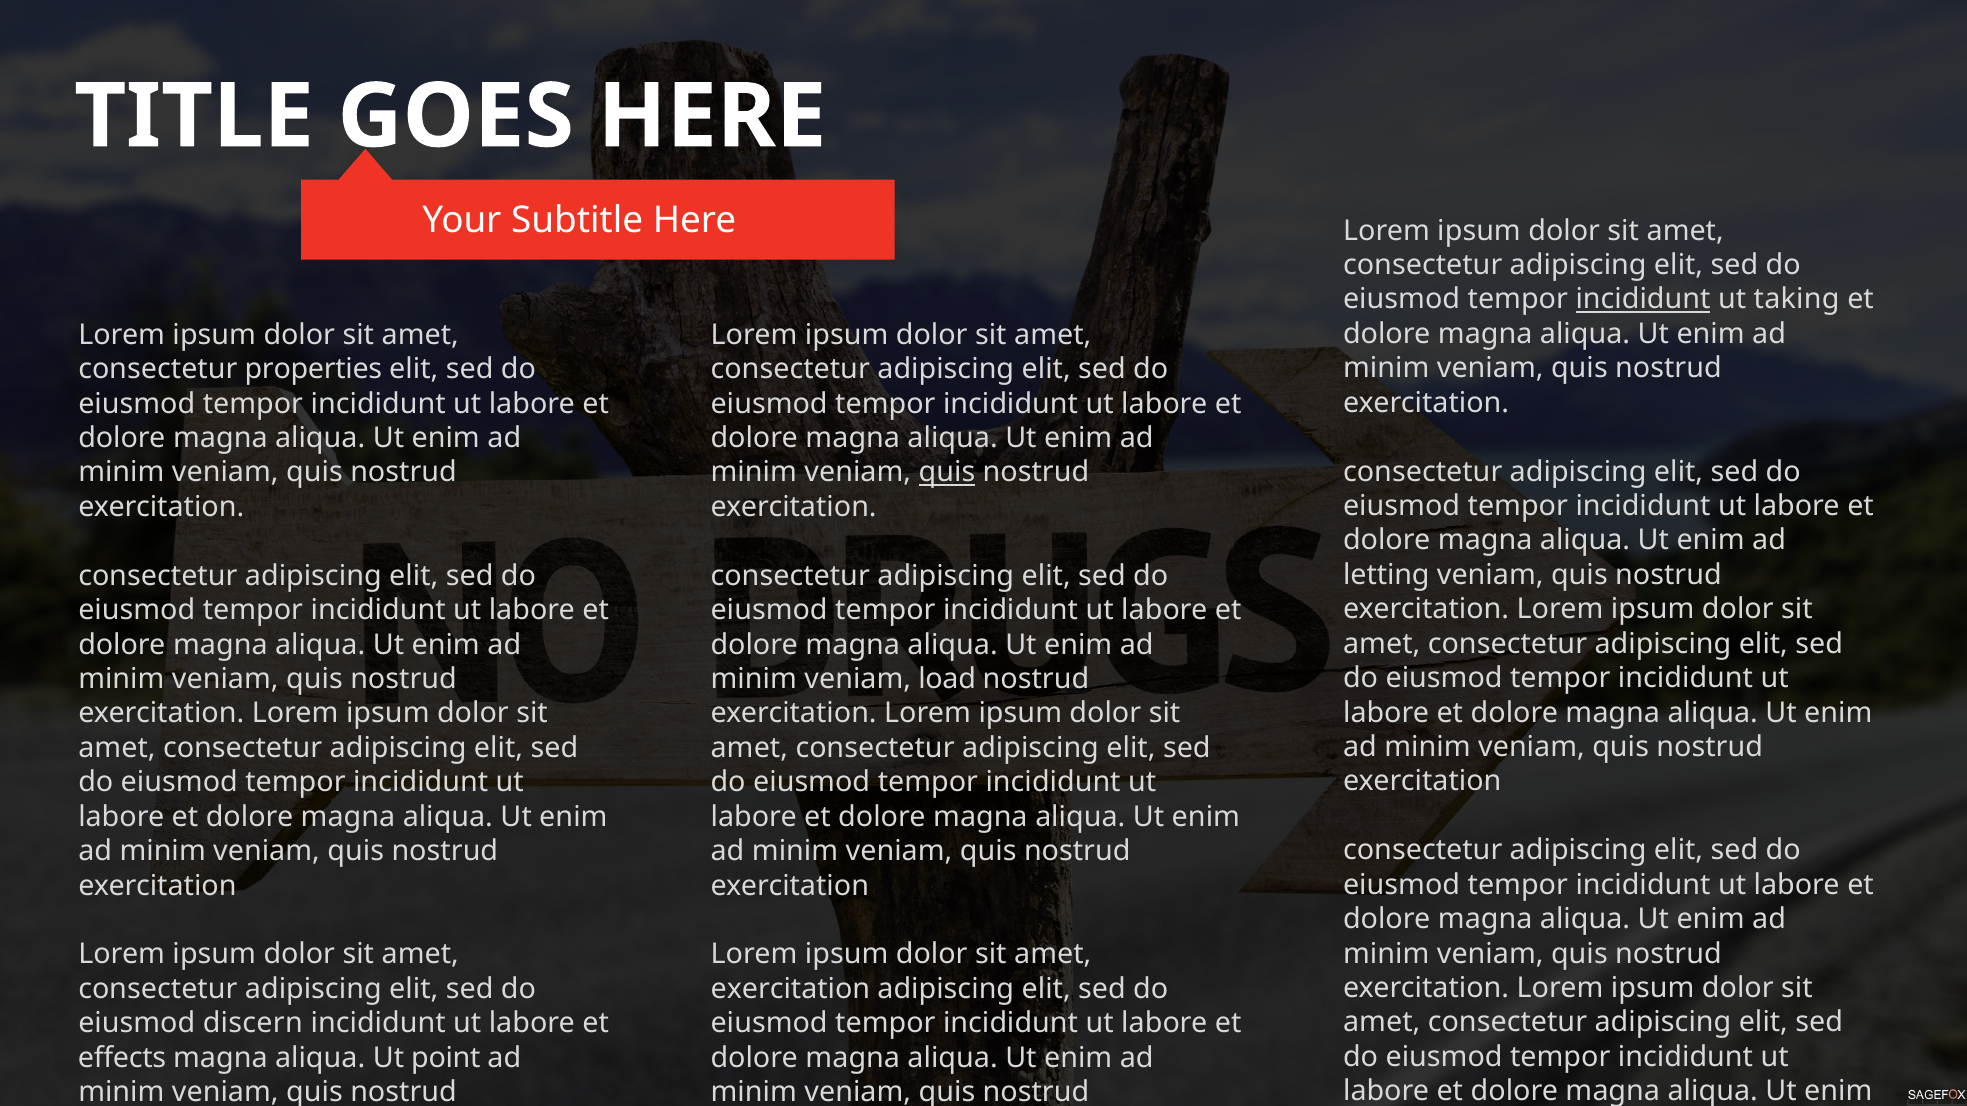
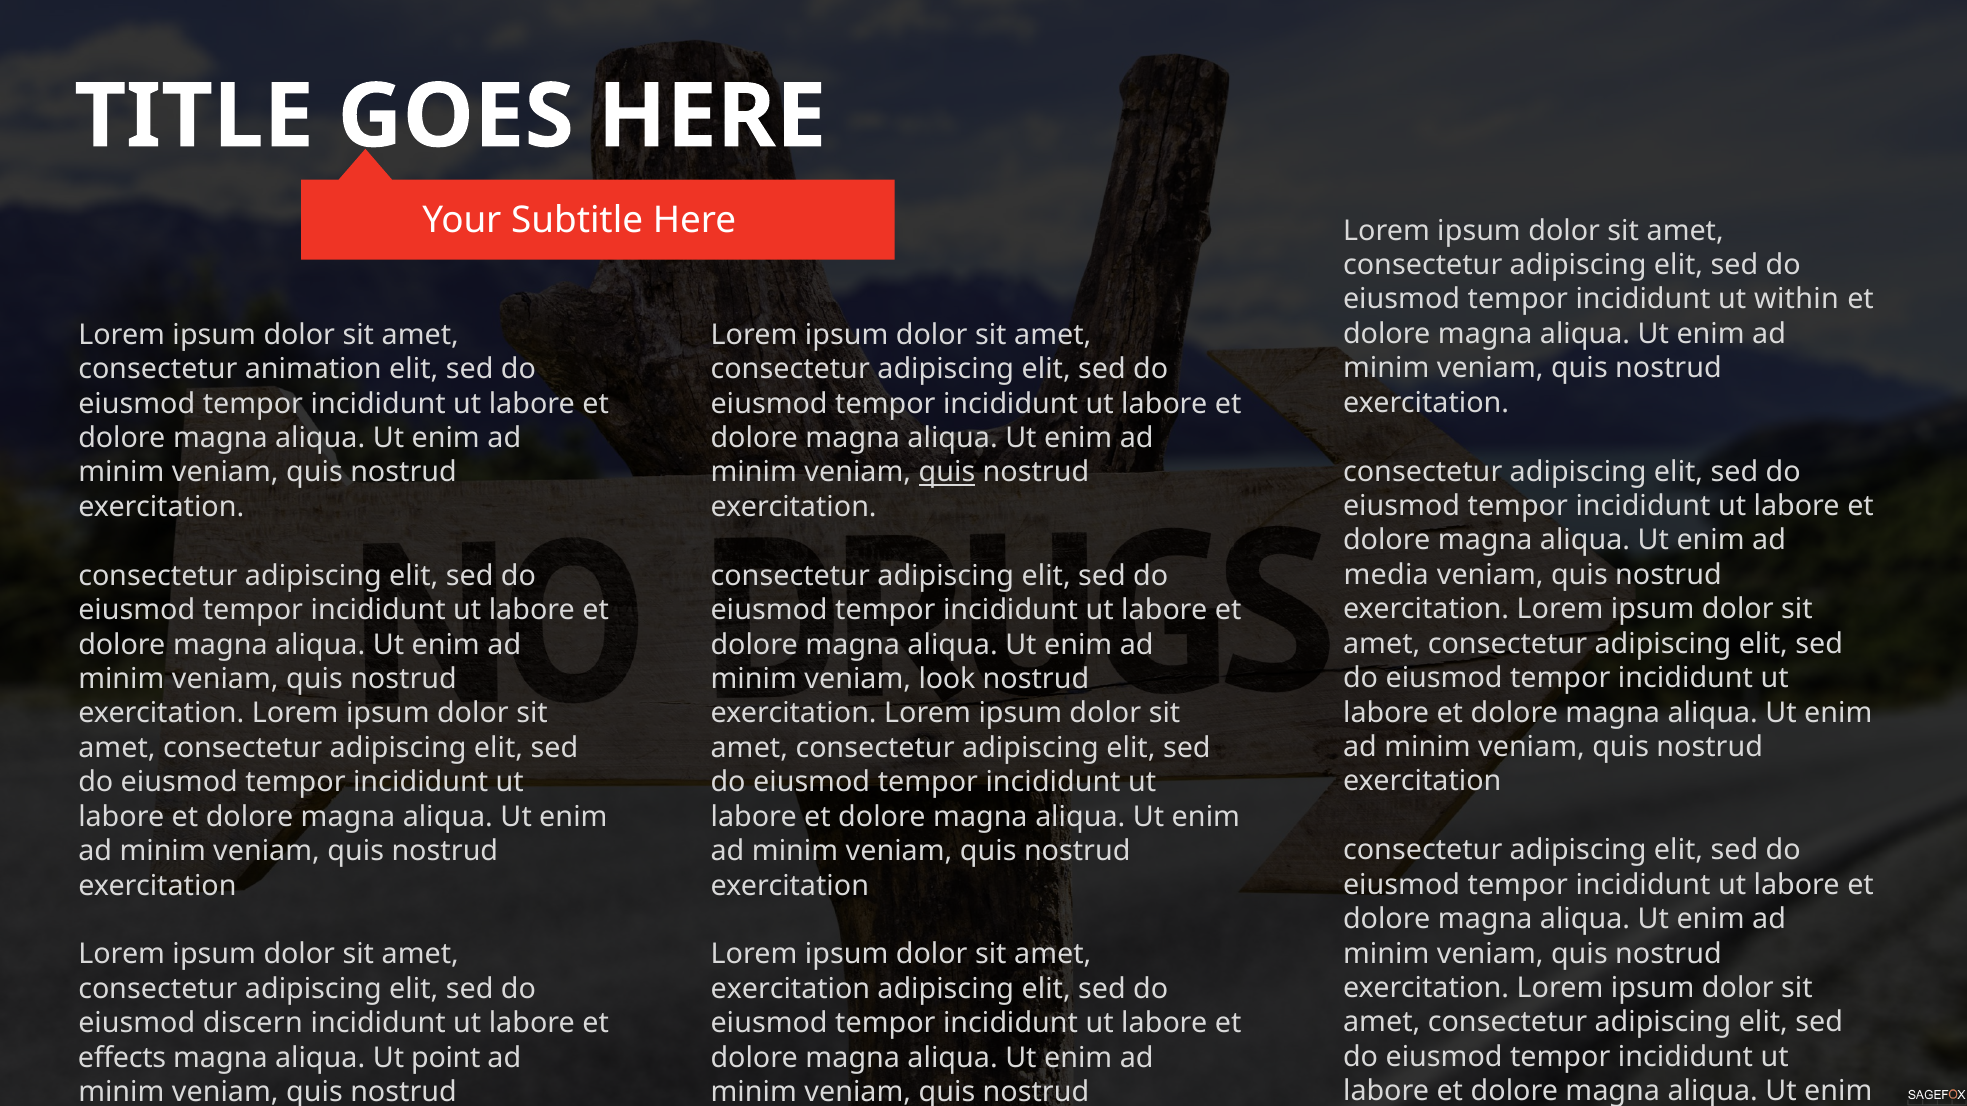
incididunt underline: present -> none (1643, 300)
taking: taking -> within (1797, 300)
properties: properties -> animation (313, 369)
letting: letting -> media (1386, 575)
load: load -> look (947, 679)
